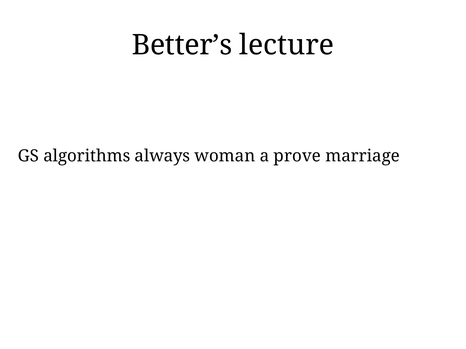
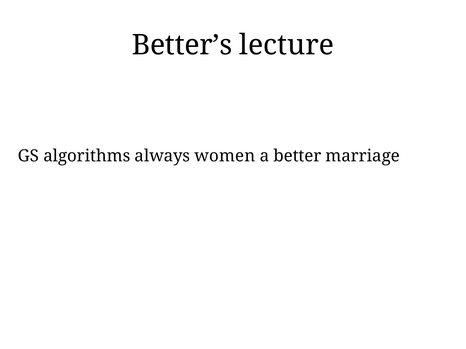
woman: woman -> women (225, 156)
prove: prove -> better (297, 156)
